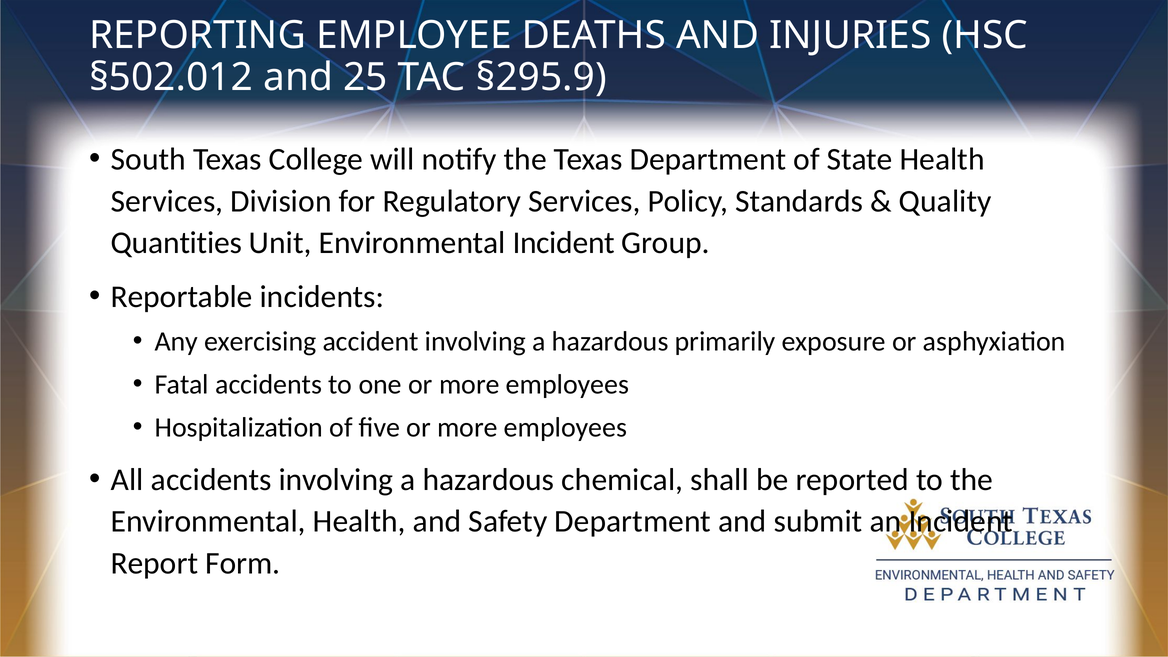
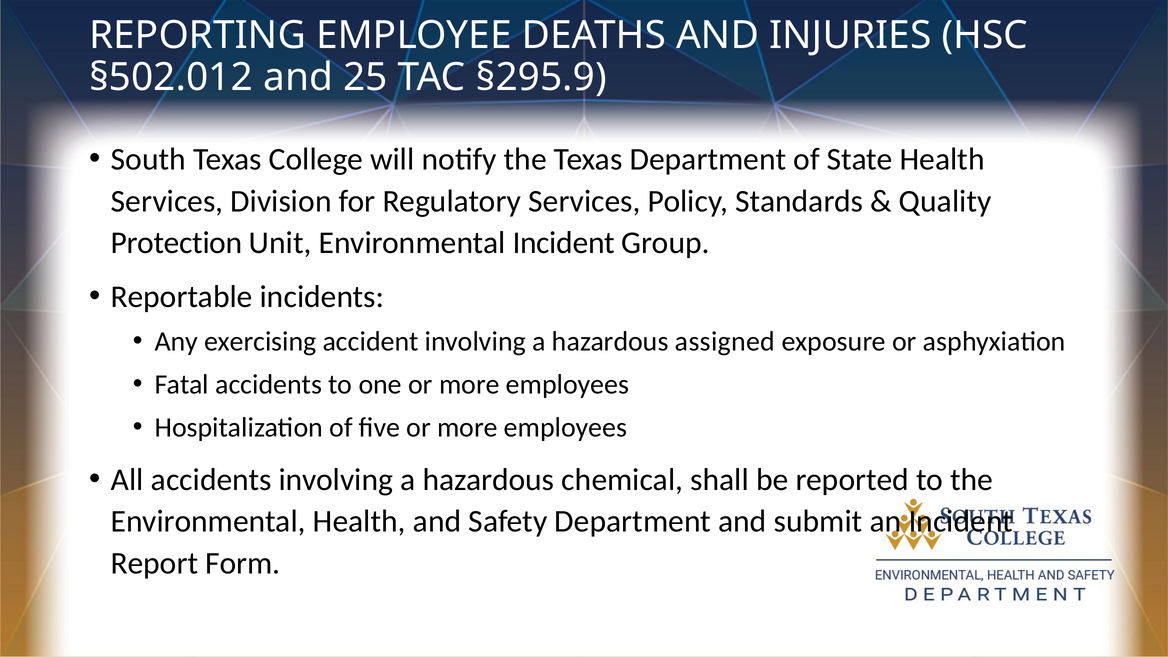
Quantities: Quantities -> Protection (177, 243)
primarily: primarily -> assigned (725, 342)
